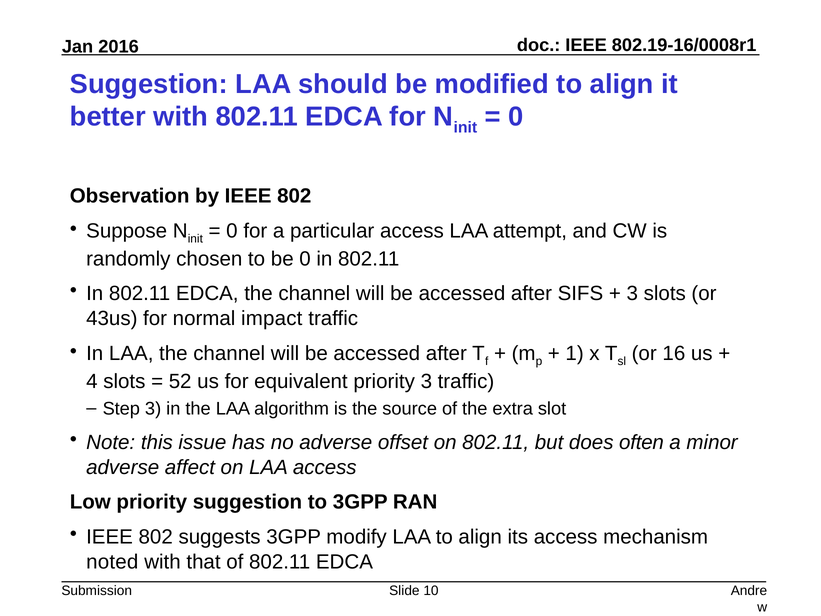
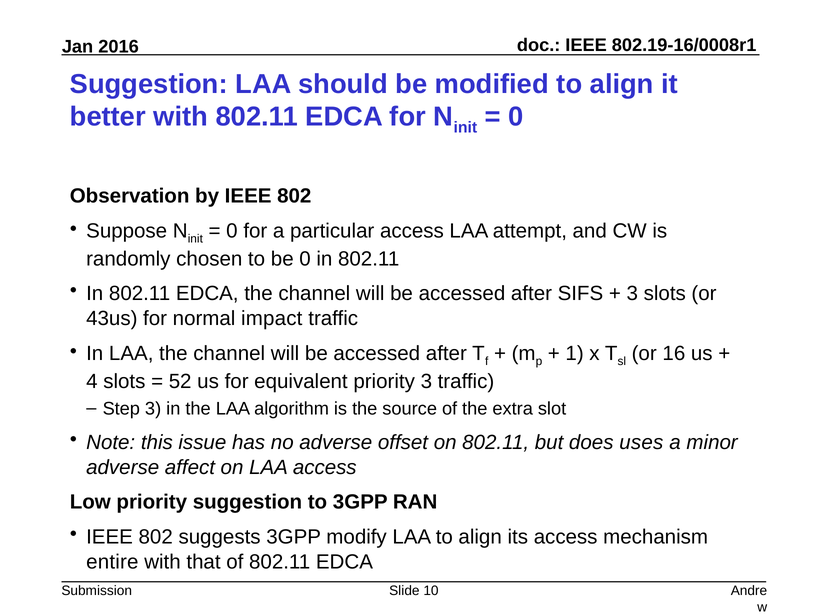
often: often -> uses (641, 442)
noted: noted -> entire (112, 562)
